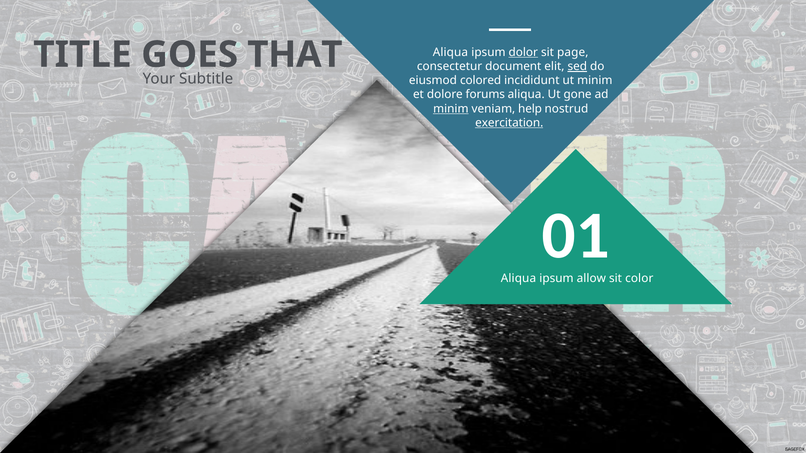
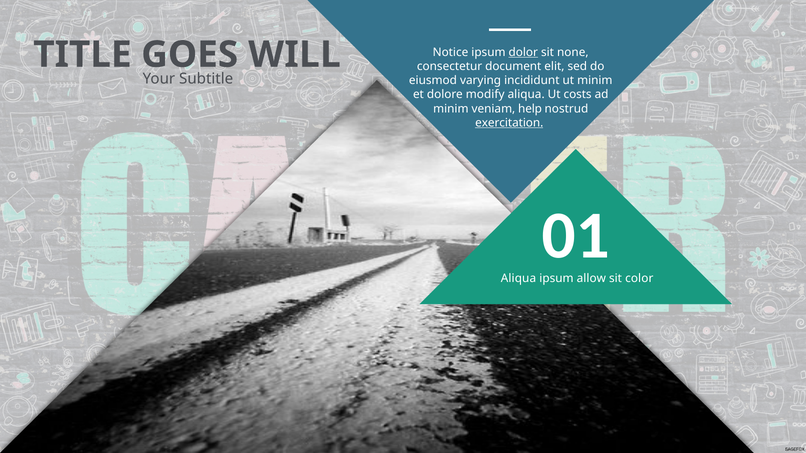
THAT: THAT -> WILL (294, 55)
Aliqua: Aliqua -> Notice (450, 52)
page: page -> none (573, 52)
sed underline: present -> none (577, 66)
colored: colored -> varying (481, 81)
forums: forums -> modify (485, 95)
gone: gone -> costs (578, 95)
minim underline: present -> none (451, 109)
